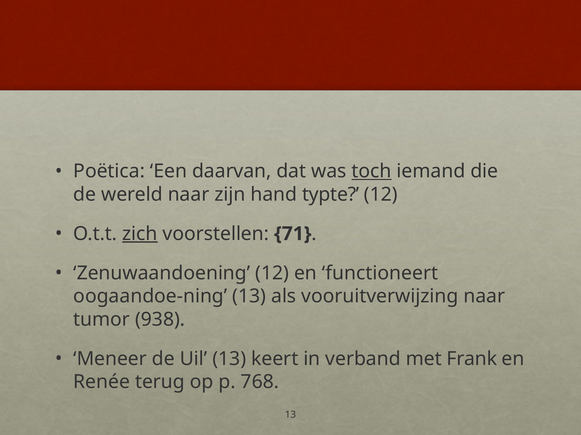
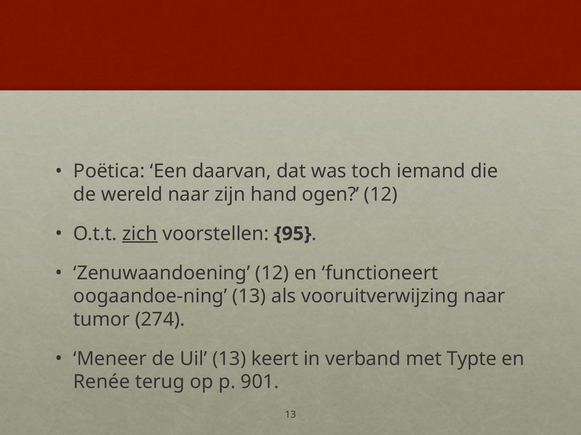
toch underline: present -> none (372, 171)
typte: typte -> ogen (331, 195)
71: 71 -> 95 (293, 234)
938: 938 -> 274 (160, 320)
Frank: Frank -> Typte (472, 359)
768: 768 -> 901 (260, 383)
